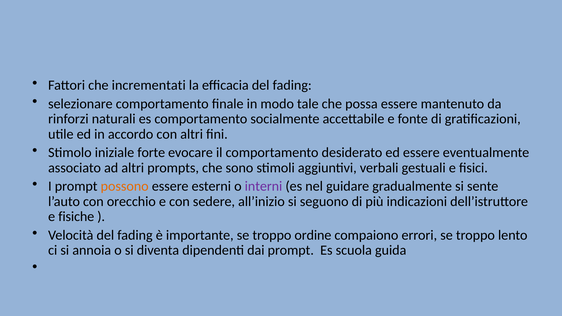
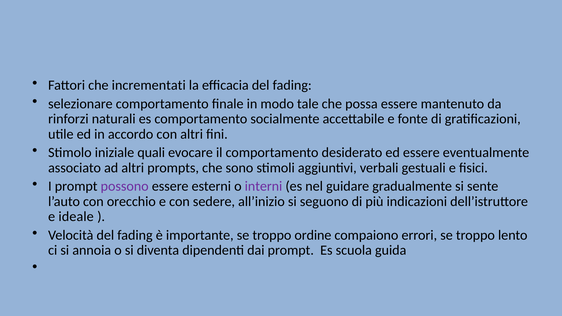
forte: forte -> quali (151, 153)
possono colour: orange -> purple (125, 186)
fisiche: fisiche -> ideale (76, 217)
